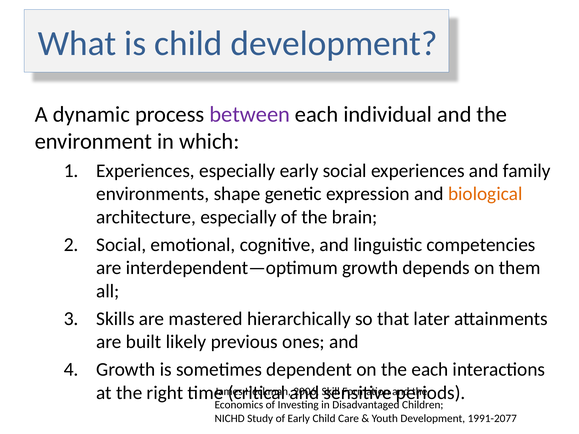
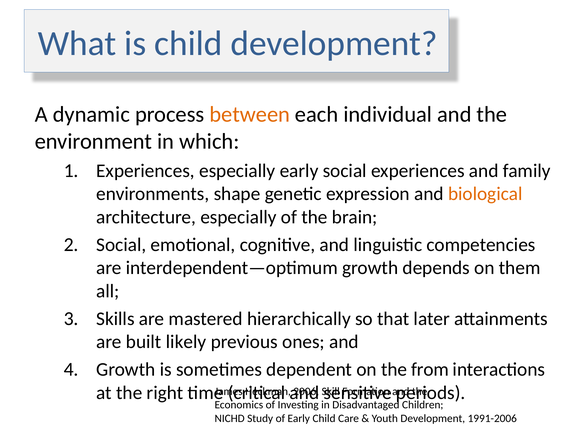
between colour: purple -> orange (250, 114)
the each: each -> from (430, 370)
1991-2077: 1991-2077 -> 1991-2006 (492, 419)
